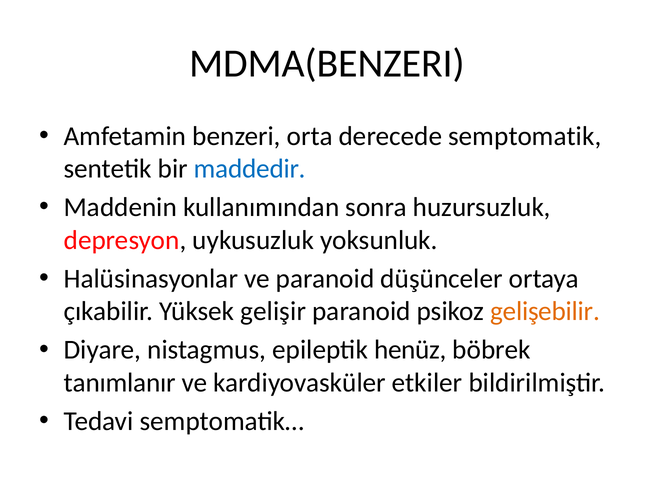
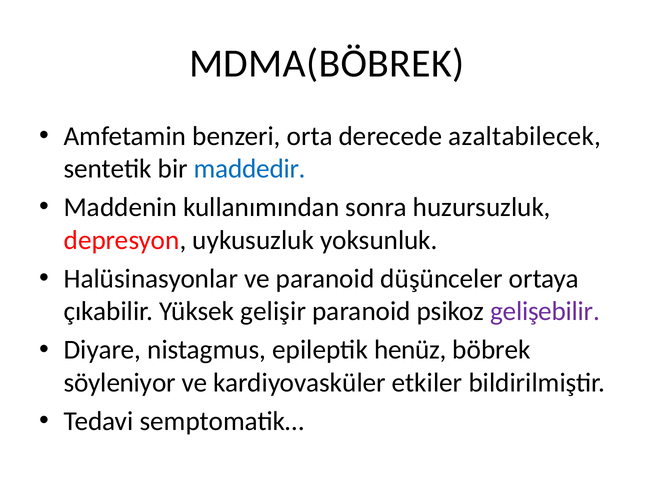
MDMA(BENZERI: MDMA(BENZERI -> MDMA(BÖBREK (327, 63)
semptomatik: semptomatik -> azaltabilecek (525, 136)
gelişebilir colour: orange -> purple (545, 311)
tanımlanır: tanımlanır -> söyleniyor (120, 382)
